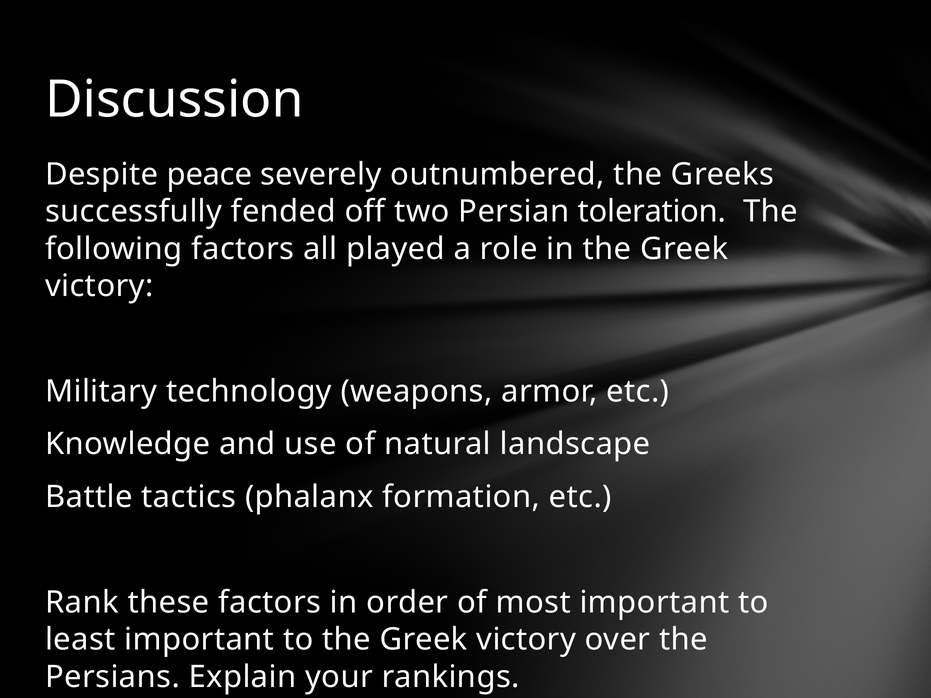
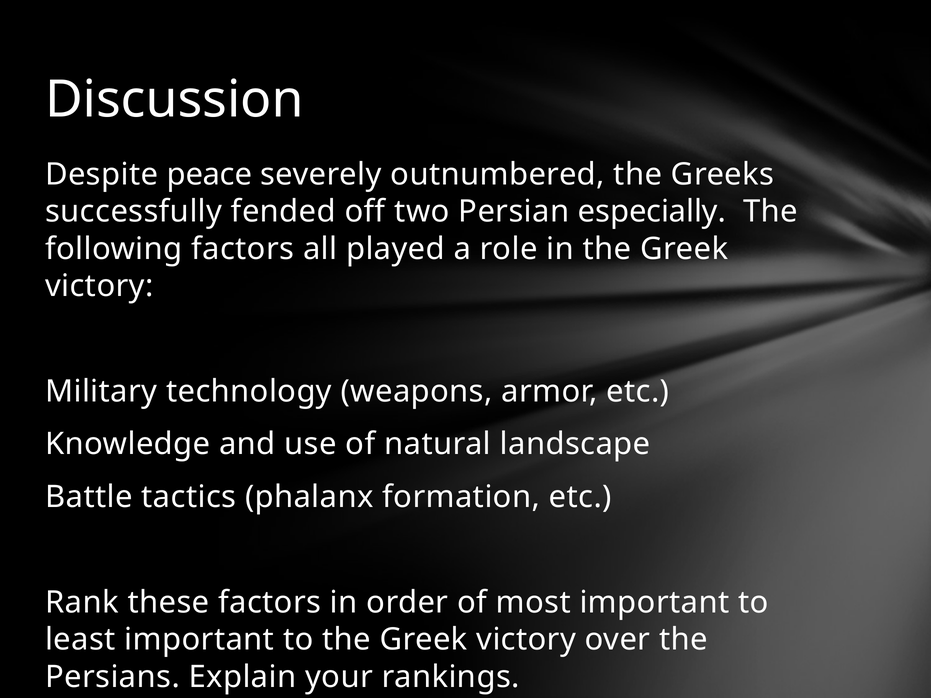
toleration: toleration -> especially (652, 212)
